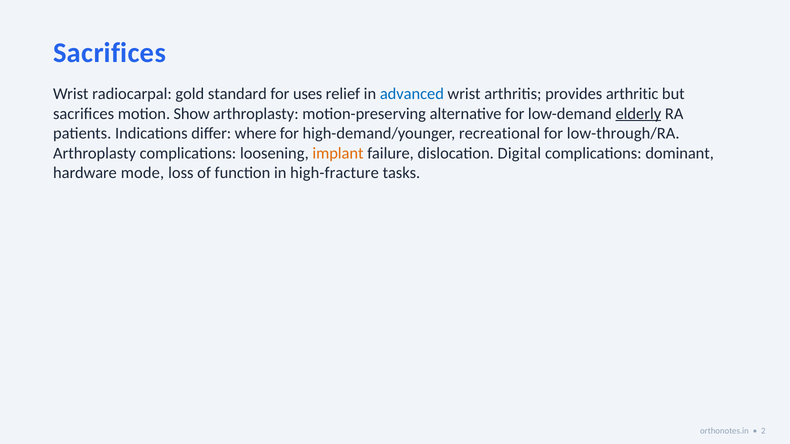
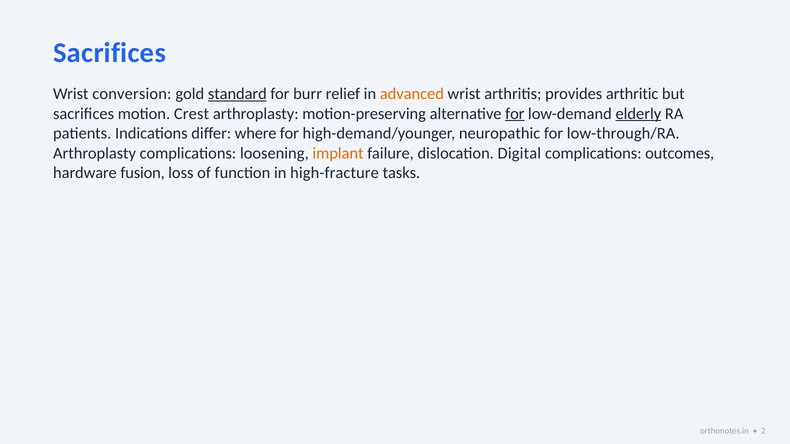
radiocarpal: radiocarpal -> conversion (132, 94)
standard underline: none -> present (237, 94)
uses: uses -> burr (308, 94)
advanced colour: blue -> orange (412, 94)
Show: Show -> Crest (192, 114)
for underline: none -> present (515, 114)
recreational: recreational -> neuropathic (500, 133)
dominant: dominant -> outcomes (680, 153)
mode: mode -> fusion (143, 173)
